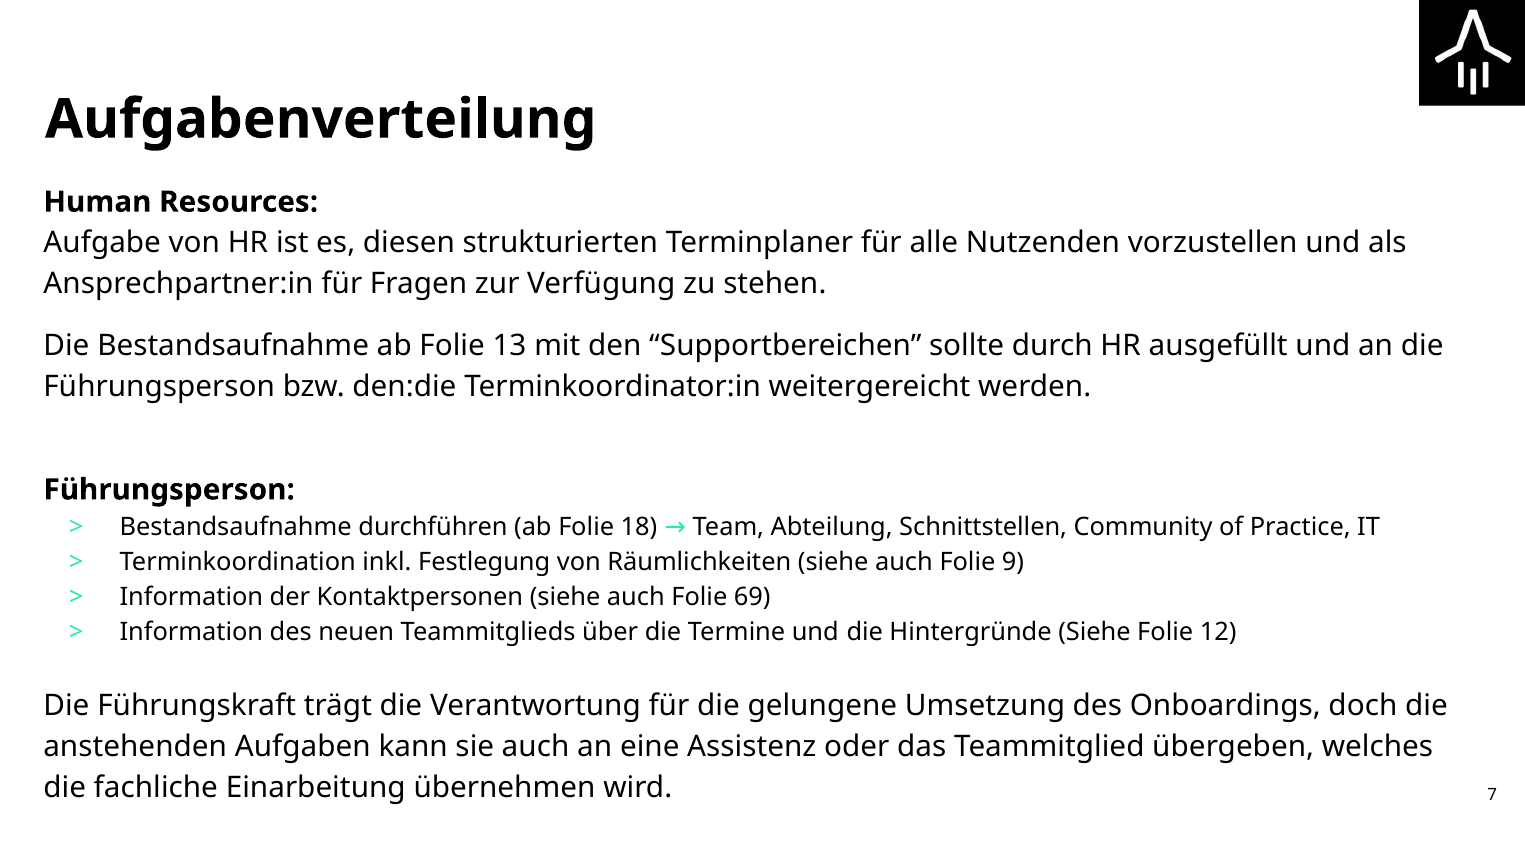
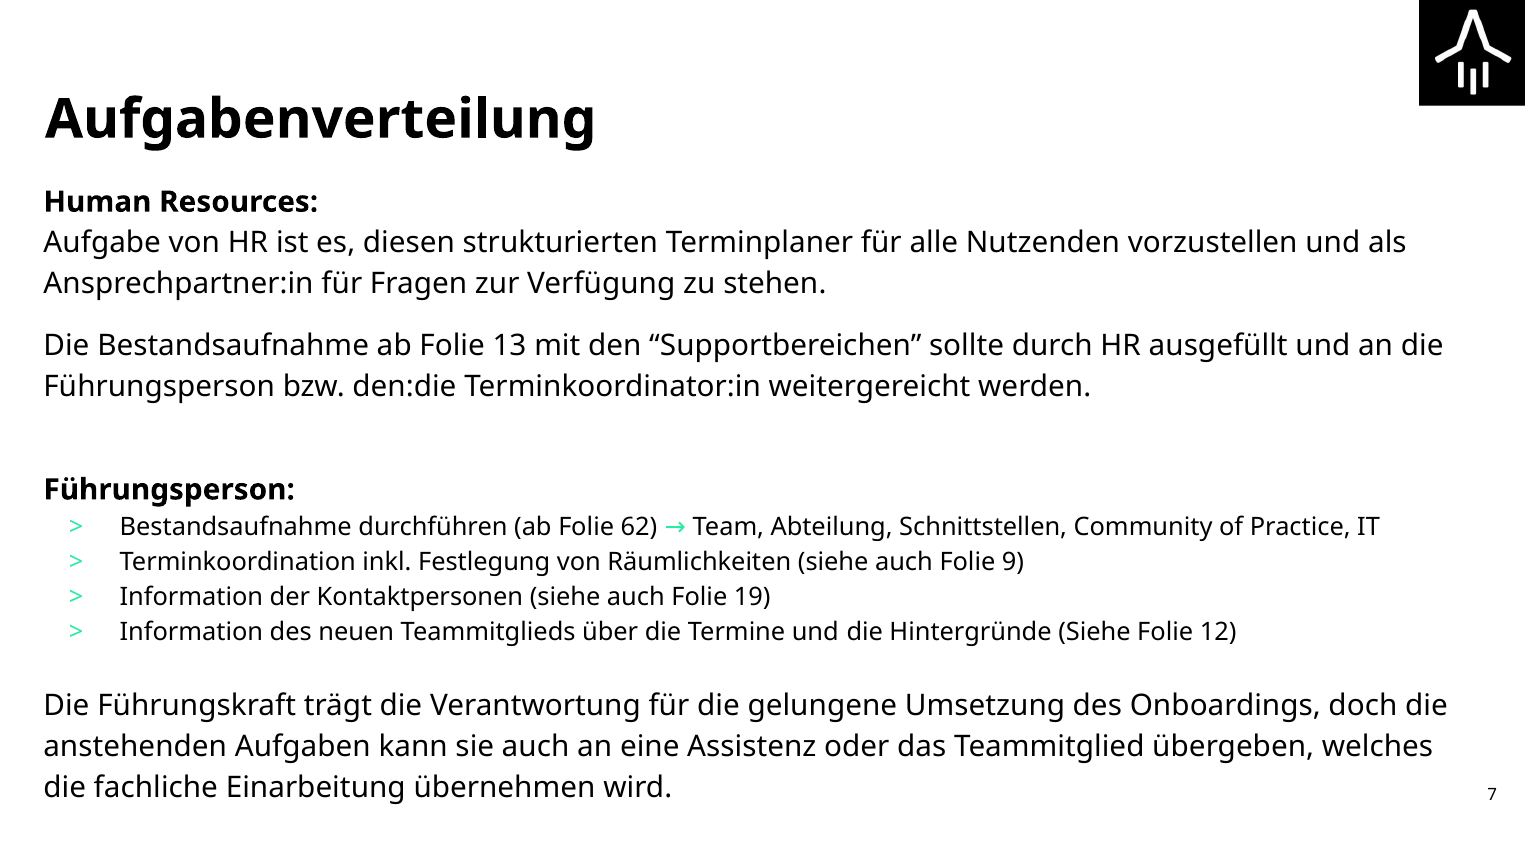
18: 18 -> 62 (639, 527)
69: 69 -> 19 (752, 597)
